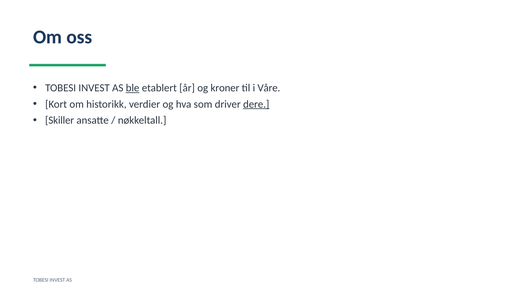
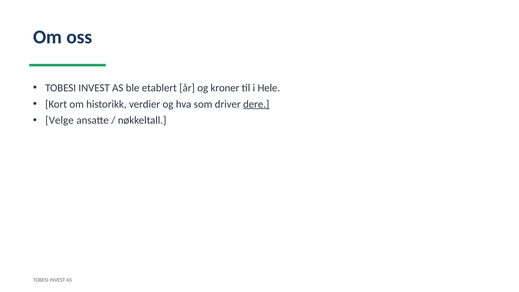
ble underline: present -> none (133, 88)
Våre: Våre -> Hele (269, 88)
Skiller: Skiller -> Velge (60, 120)
